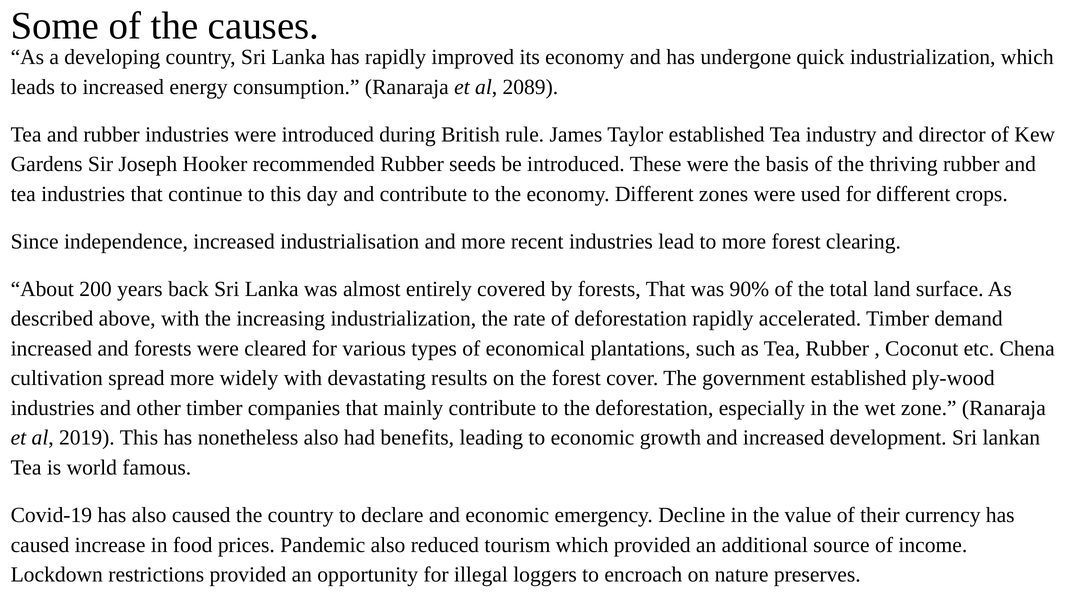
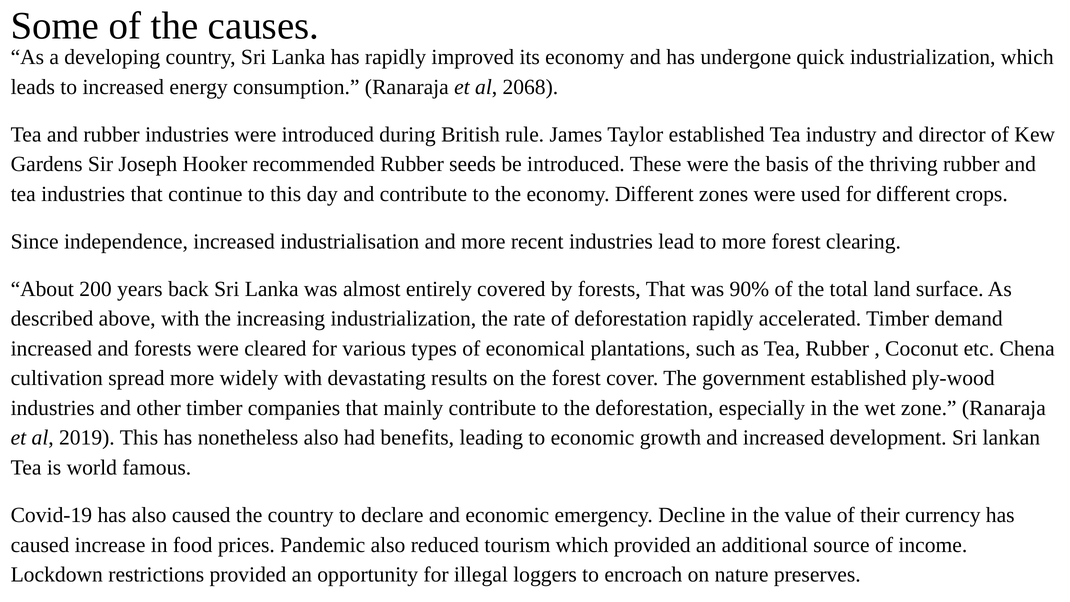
2089: 2089 -> 2068 (530, 87)
